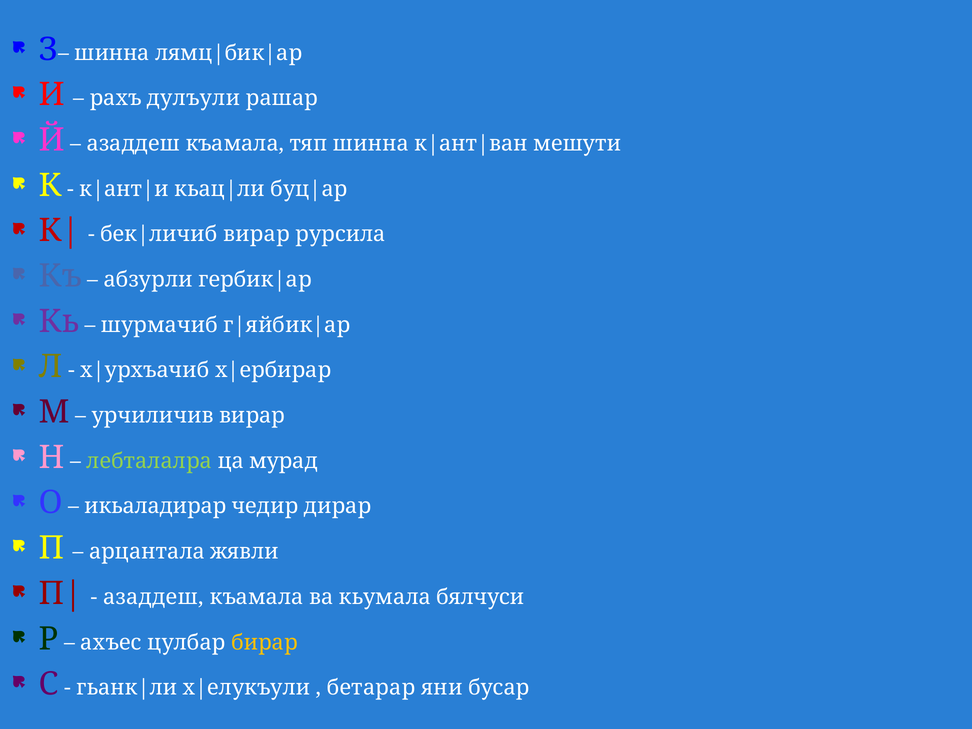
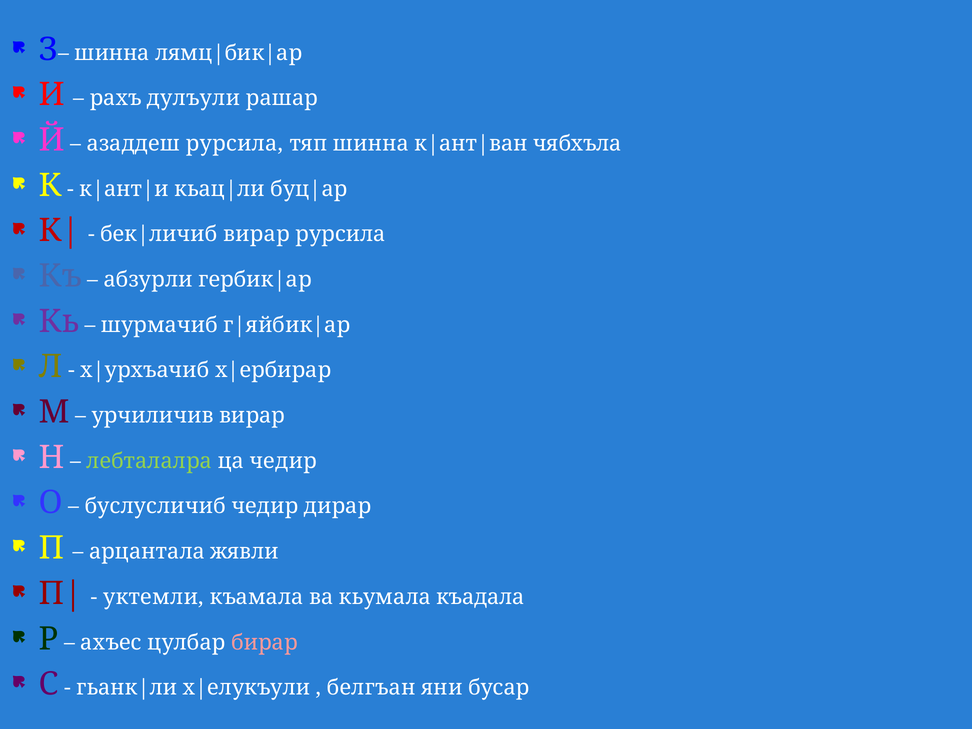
къамала: къамала -> рурсила (235, 144)
мешути: мешути -> чябхъла (577, 144)
ца мурад: мурад -> чедир (283, 461)
икьаладирар: икьаладирар -> буслусличиб (155, 506)
азаддеш: азаддеш -> уктемли (154, 597)
бялчуси: бялчуси -> къадала (480, 597)
бирар colour: yellow -> pink (264, 642)
бетарар: бетарар -> белгъан (371, 688)
